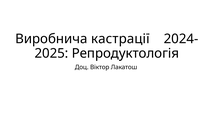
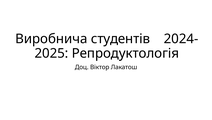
кастрації: кастрації -> студентів (120, 39)
